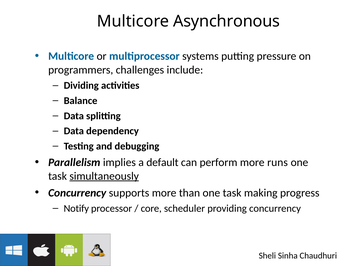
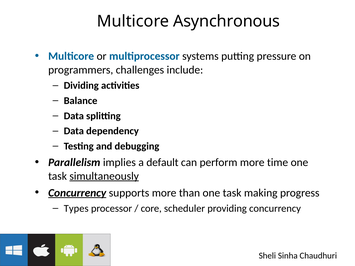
runs: runs -> time (278, 163)
Concurrency underline: none -> present (77, 193)
Notify: Notify -> Types (76, 209)
